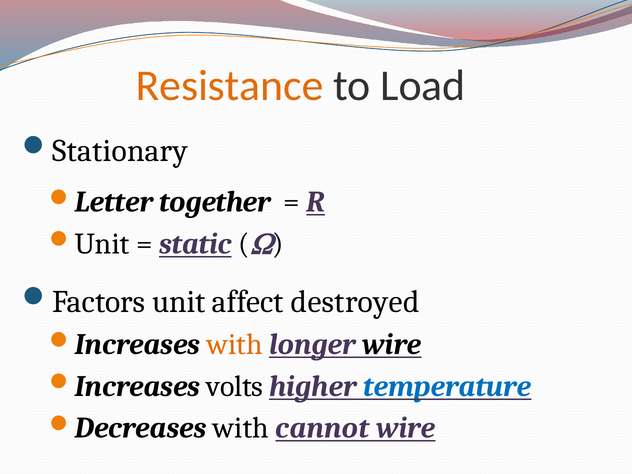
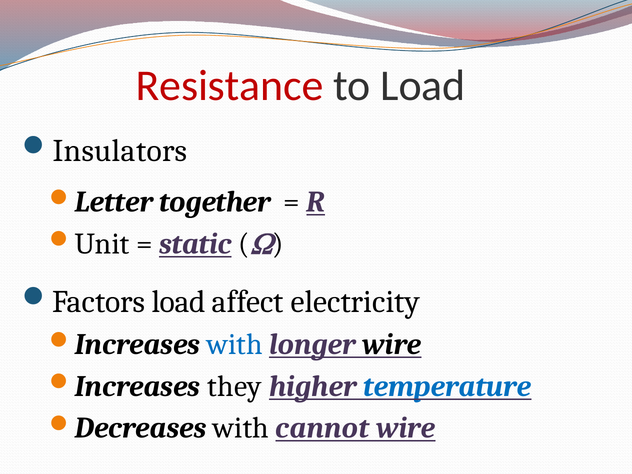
Resistance colour: orange -> red (230, 86)
Stationary: Stationary -> Insulators (120, 151)
Factors unit: unit -> load (179, 302)
destroyed: destroyed -> electricity (355, 302)
with colour: orange -> blue (235, 345)
volts: volts -> they (235, 386)
